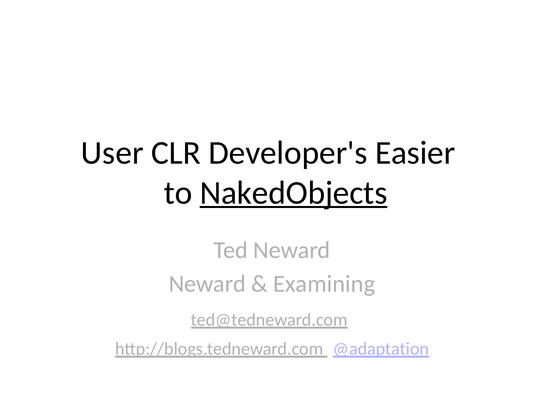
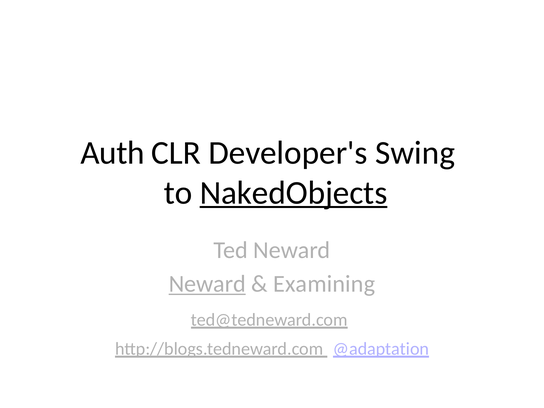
User: User -> Auth (112, 153)
Easier: Easier -> Swing (415, 153)
Neward underline: none -> present (207, 284)
